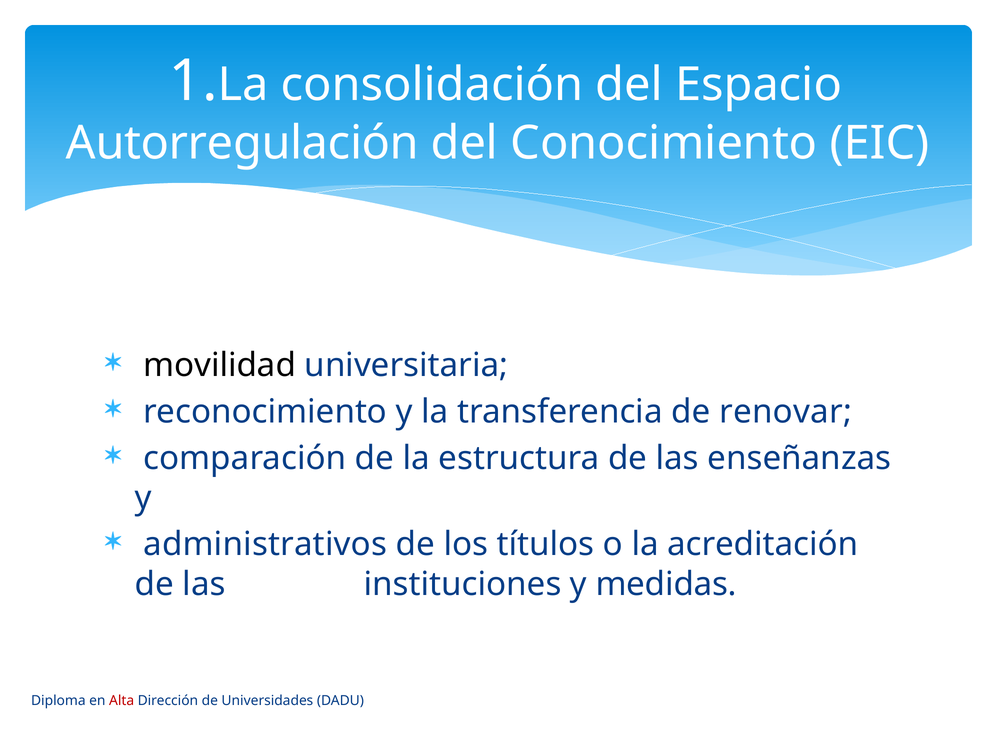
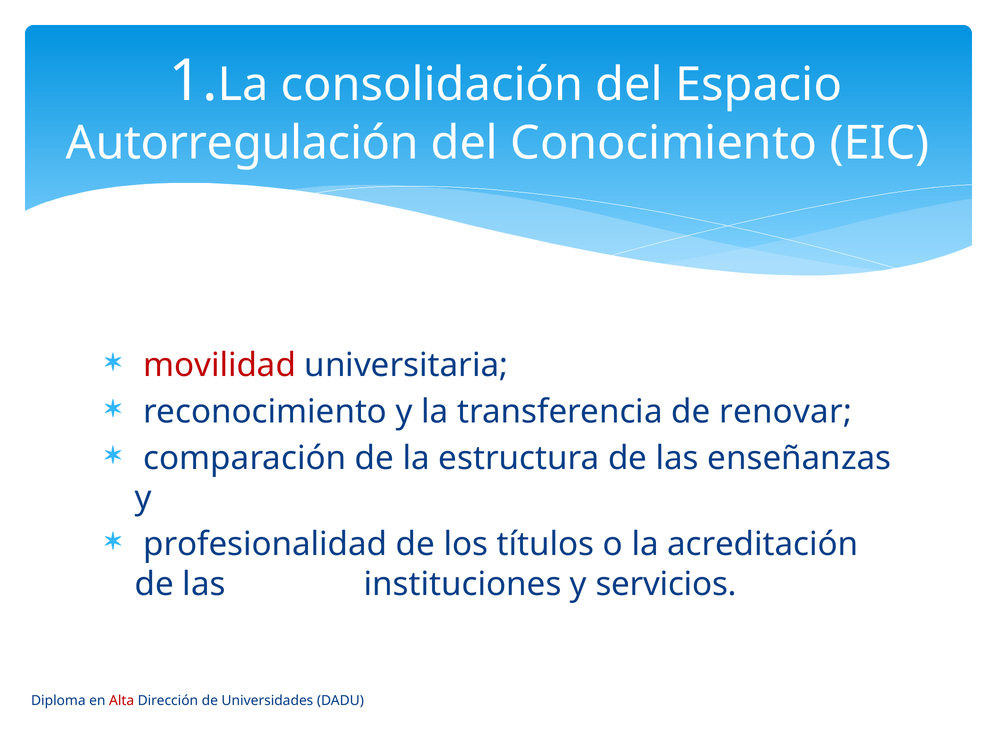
movilidad colour: black -> red (220, 365)
administrativos: administrativos -> profesionalidad (265, 544)
medidas: medidas -> servicios (666, 584)
